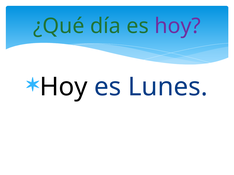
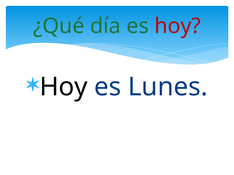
hoy colour: purple -> red (178, 26)
